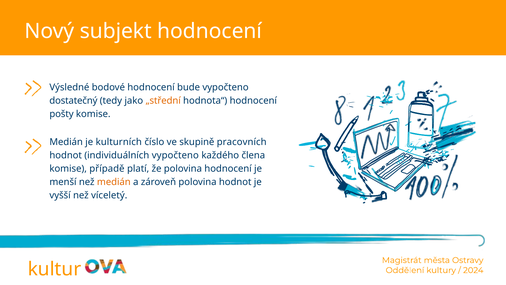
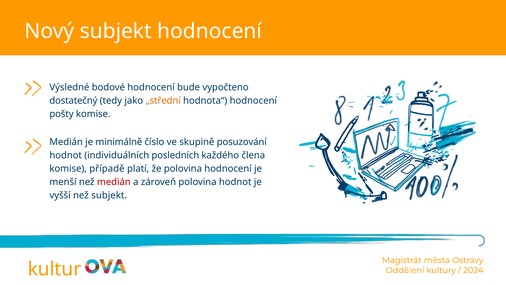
kulturních: kulturních -> minimálně (119, 142)
pracovních: pracovních -> posuzování (242, 142)
individuálních vypočteno: vypočteno -> posledních (175, 155)
medián colour: orange -> red (114, 182)
než víceletý: víceletý -> subjekt (109, 195)
